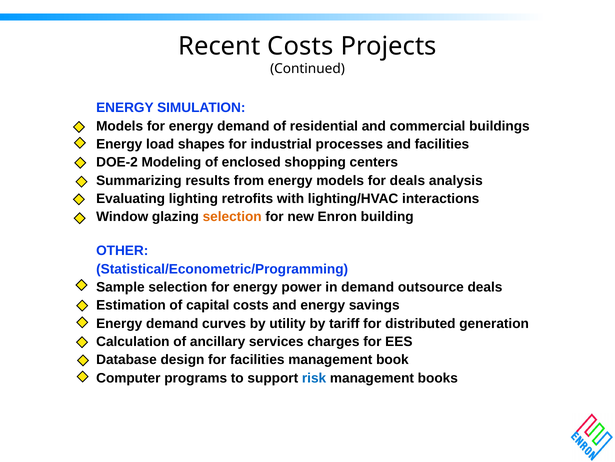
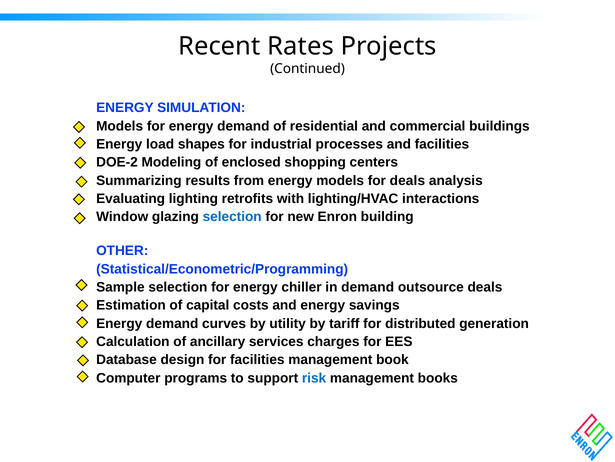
Recent Costs: Costs -> Rates (301, 46)
selection colour: orange -> blue (232, 217)
power: power -> chiller (302, 287)
